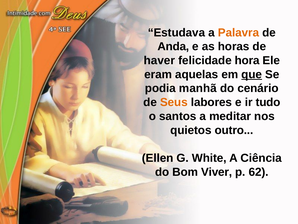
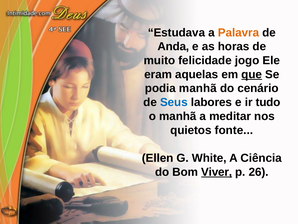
haver: haver -> muito (159, 60)
hora: hora -> jogo (247, 60)
Seus colour: orange -> blue (174, 102)
o santos: santos -> manhã (178, 116)
outro: outro -> fonte (234, 130)
Viver underline: none -> present (217, 172)
62: 62 -> 26 (259, 172)
